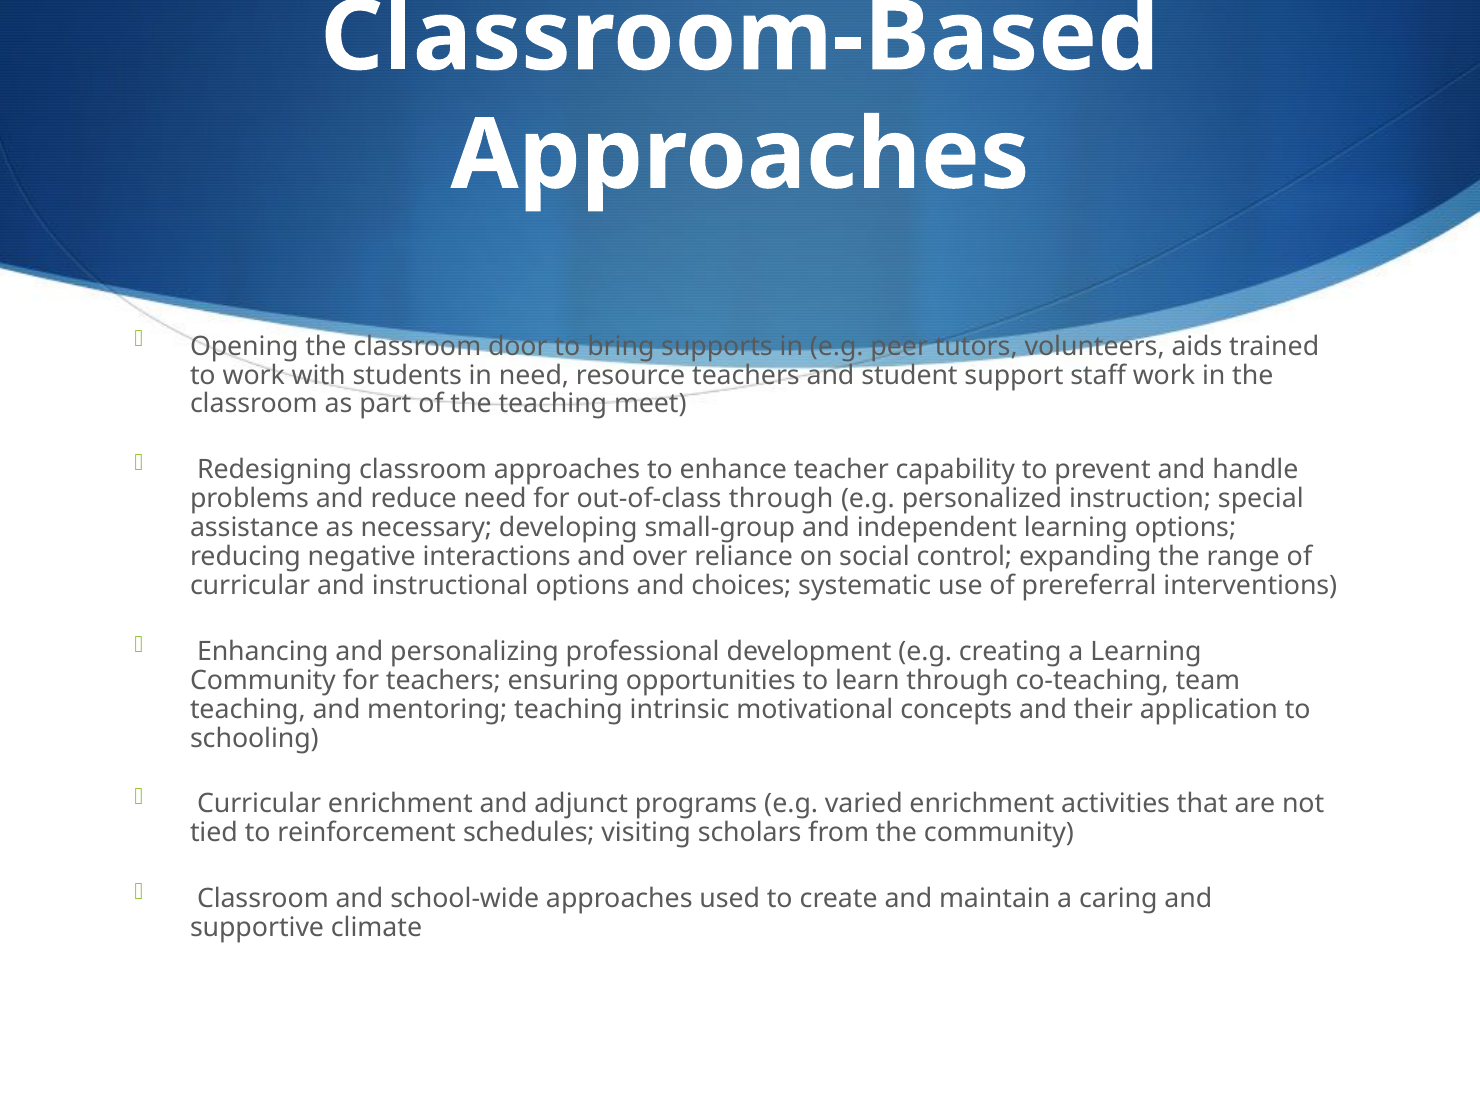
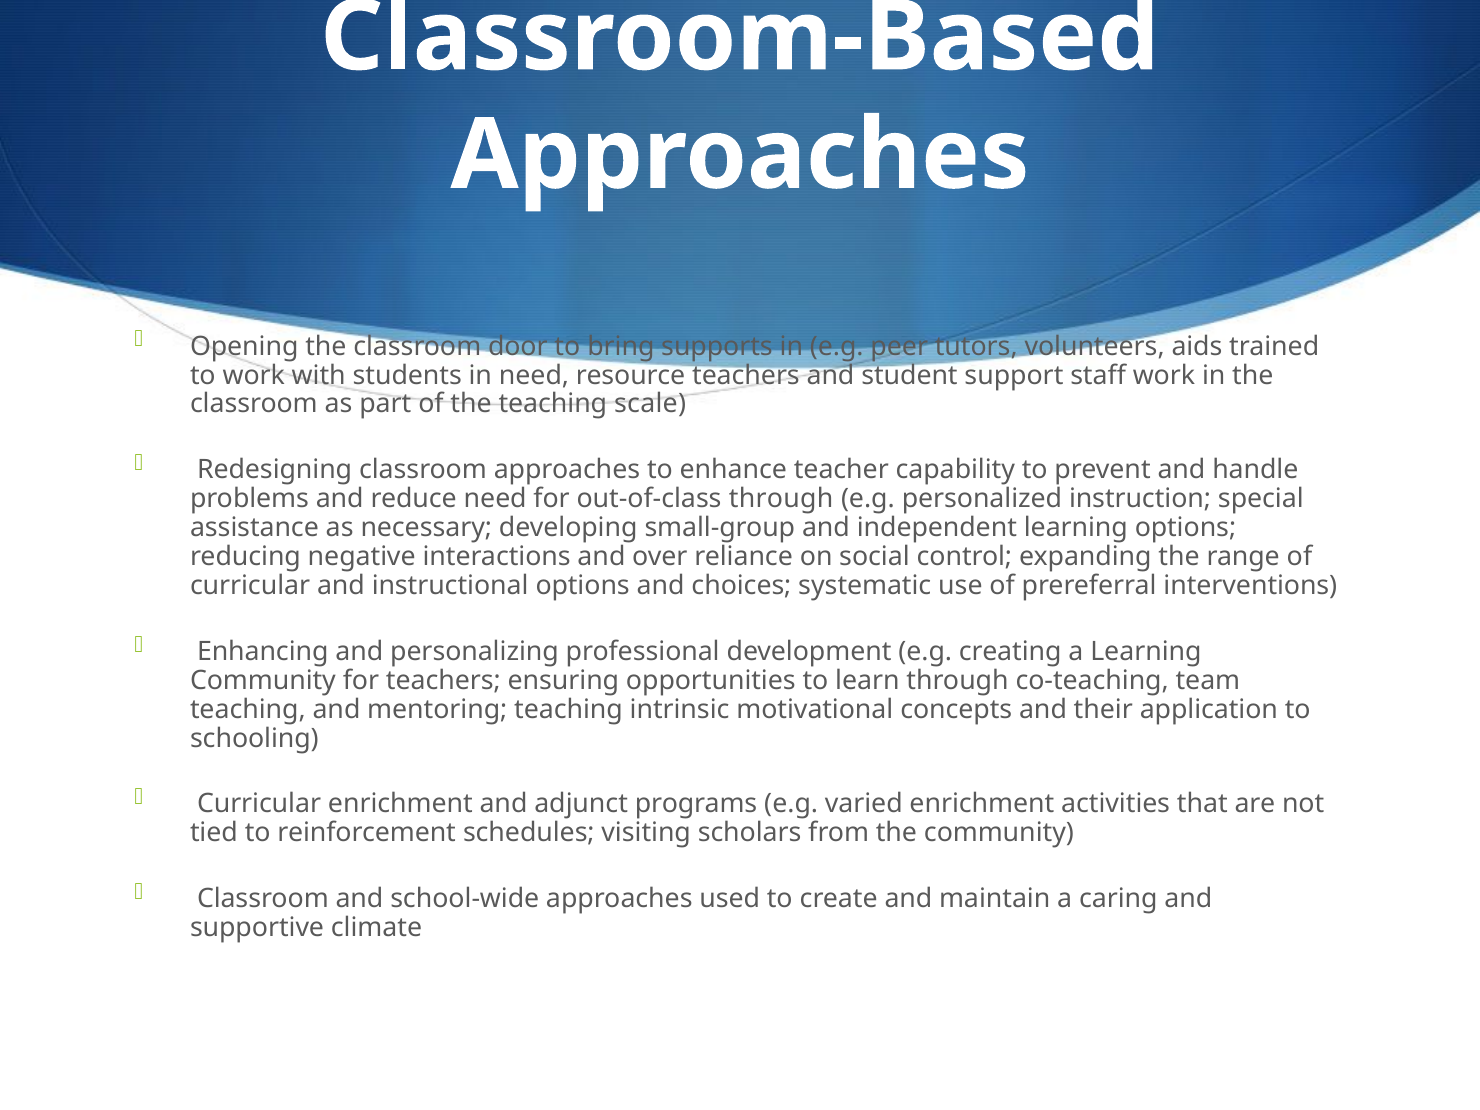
meet: meet -> scale (650, 404)
